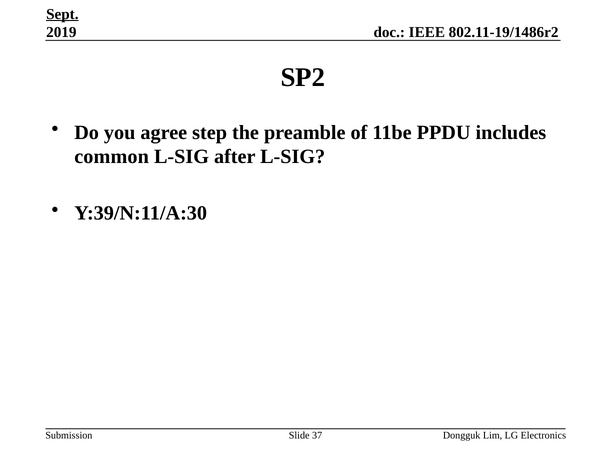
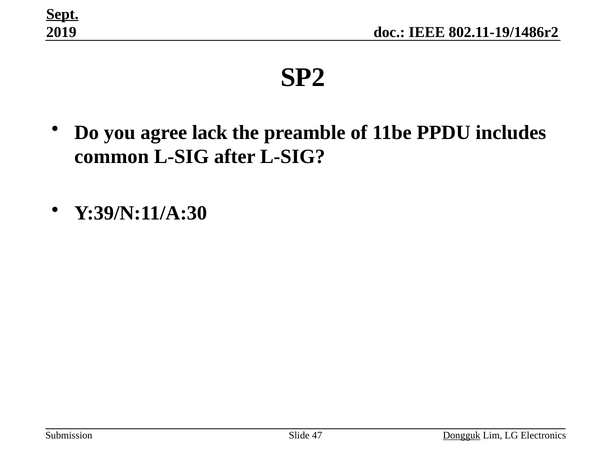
step: step -> lack (210, 133)
37: 37 -> 47 (317, 436)
Dongguk underline: none -> present (462, 436)
